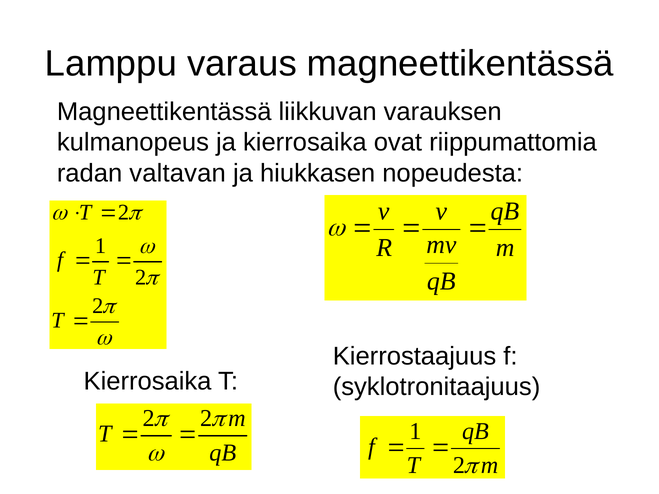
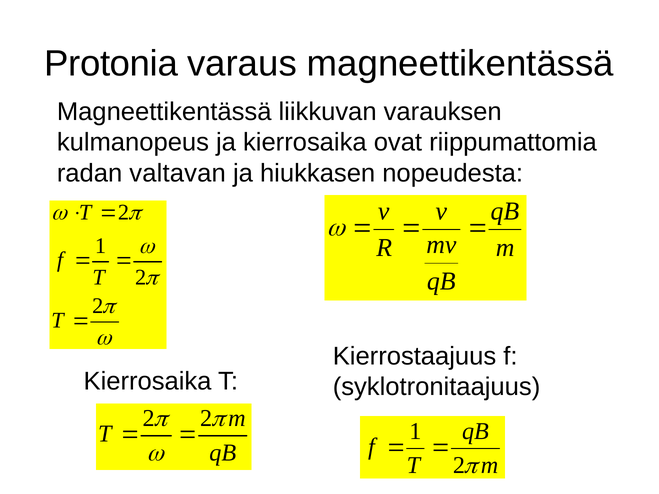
Lamppu: Lamppu -> Protonia (111, 64)
